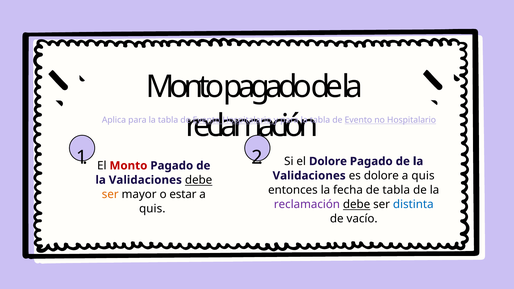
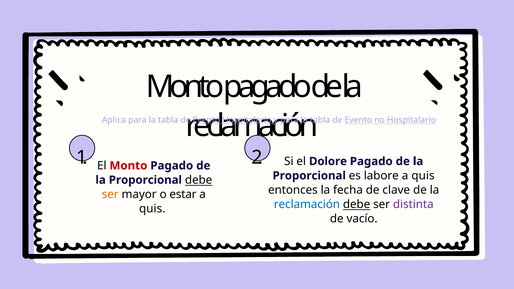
Validaciones: Validaciones -> Proporcional (309, 176)
es dolore: dolore -> labore (381, 176)
Validaciones: Validaciones -> Proporcional (145, 180)
de tabla: tabla -> clave (396, 190)
reclamación colour: purple -> blue (307, 204)
distinta colour: blue -> purple (413, 204)
